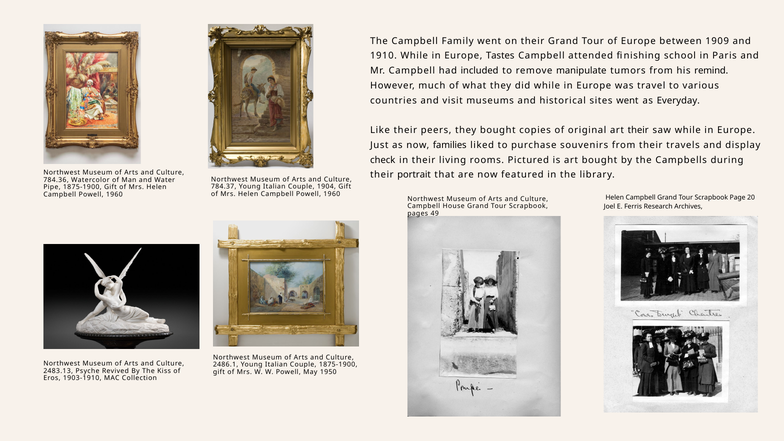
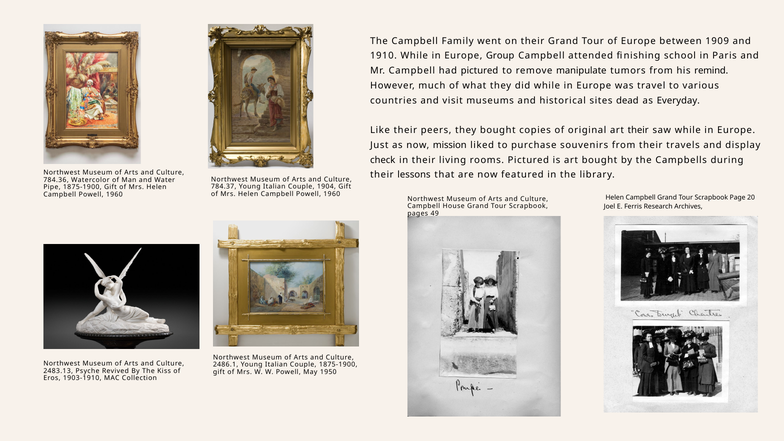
Tastes: Tastes -> Group (500, 56)
had included: included -> pictured (480, 71)
sites went: went -> dead (627, 100)
families: families -> mission (450, 145)
portrait: portrait -> lessons (414, 175)
